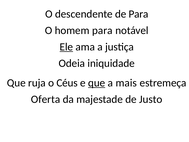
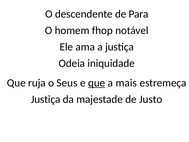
homem para: para -> fhop (102, 30)
Ele underline: present -> none (66, 47)
Céus: Céus -> Seus (67, 83)
Oferta: Oferta -> Justiça (46, 99)
